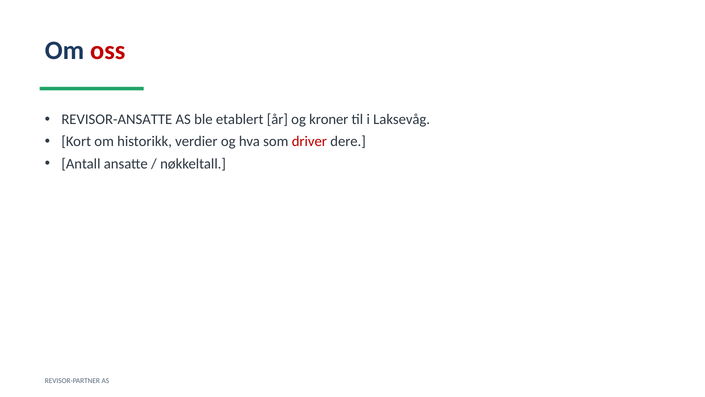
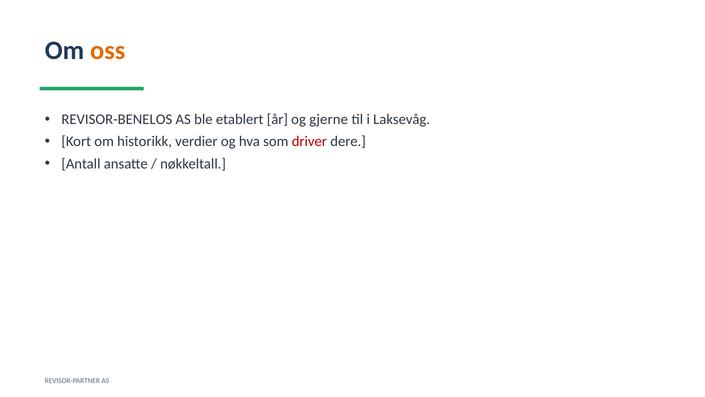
oss colour: red -> orange (108, 50)
REVISOR-ANSATTE: REVISOR-ANSATTE -> REVISOR-BENELOS (117, 119)
kroner: kroner -> gjerne (329, 119)
